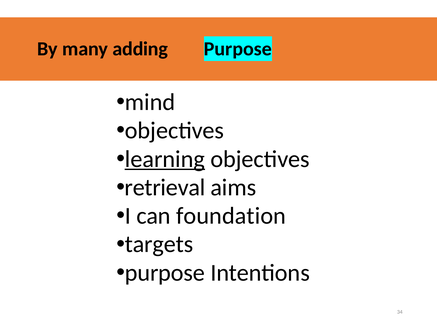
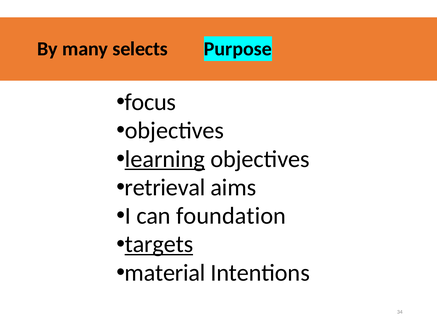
adding: adding -> selects (140, 49)
mind: mind -> focus (150, 102)
targets underline: none -> present (159, 245)
purpose: purpose -> material (165, 273)
